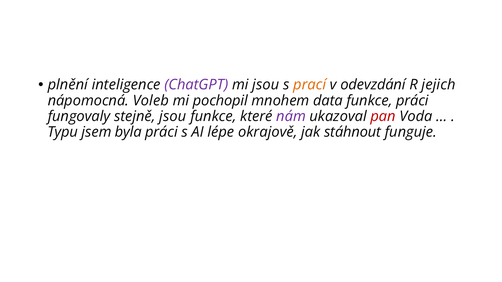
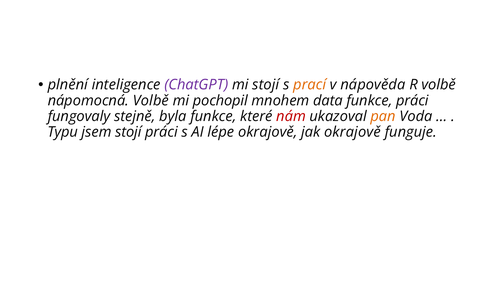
mi jsou: jsou -> stojí (266, 85)
odevzdání: odevzdání -> nápověda (373, 85)
R jejich: jejich -> volbě (439, 85)
nápomocná Voleb: Voleb -> Volbě (151, 101)
stejně jsou: jsou -> byla (173, 117)
nám colour: purple -> red (291, 117)
pan colour: red -> orange (383, 117)
jsem byla: byla -> stojí (128, 132)
jak stáhnout: stáhnout -> okrajově (352, 132)
